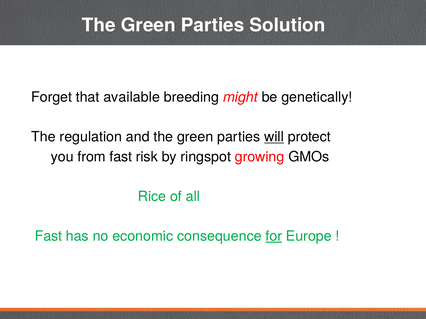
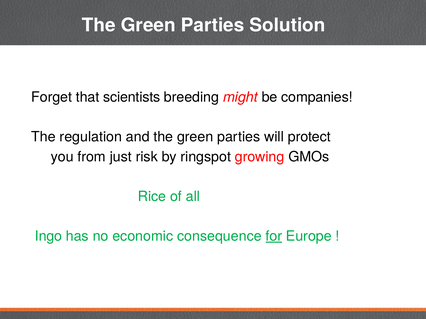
available: available -> scientists (132, 97)
genetically: genetically -> companies (317, 97)
will underline: present -> none (274, 137)
from fast: fast -> just (121, 157)
Fast: Fast -> Ingo (49, 237)
